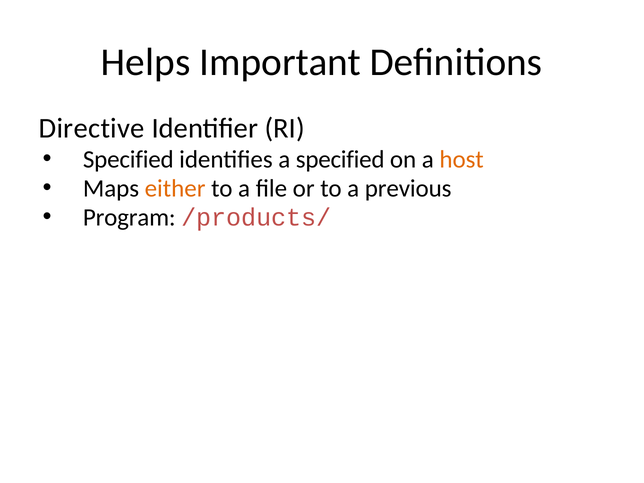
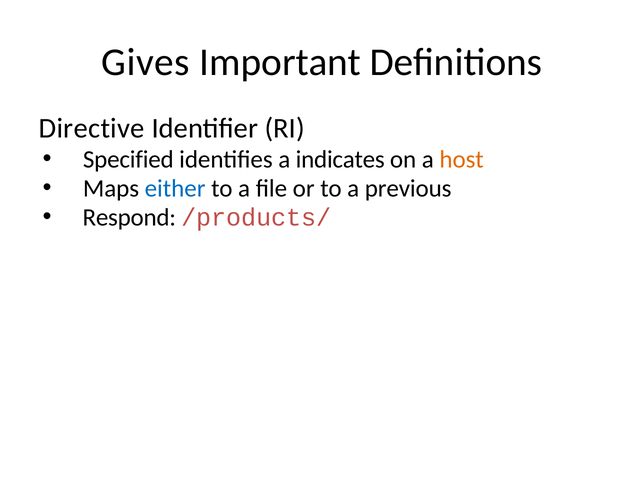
Helps: Helps -> Gives (146, 62)
a specified: specified -> indicates (340, 159)
either colour: orange -> blue (175, 188)
Program: Program -> Respond (129, 217)
